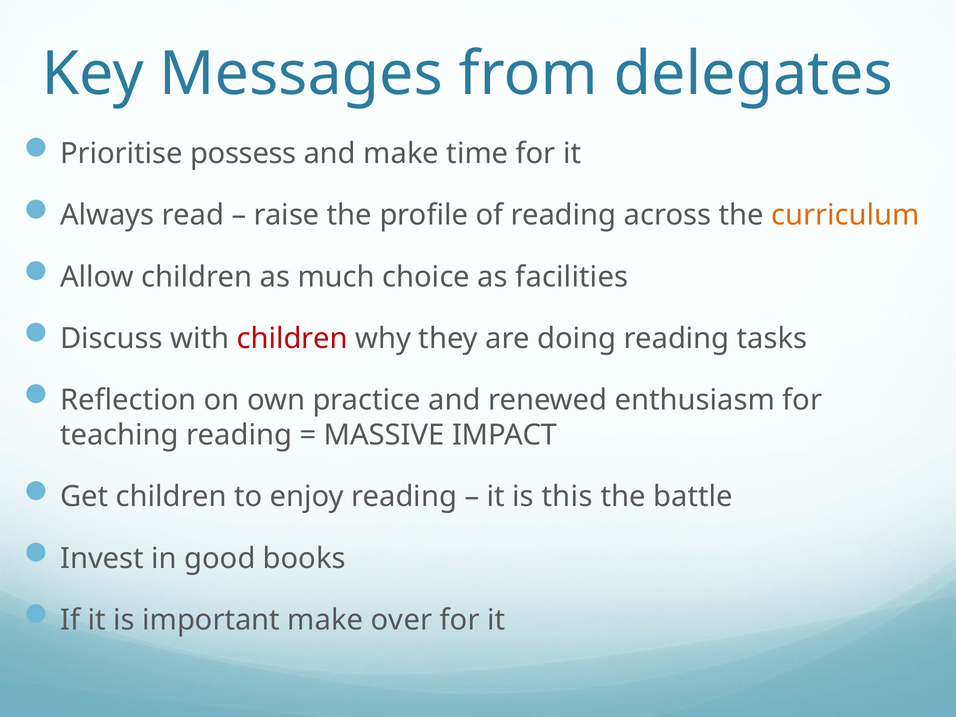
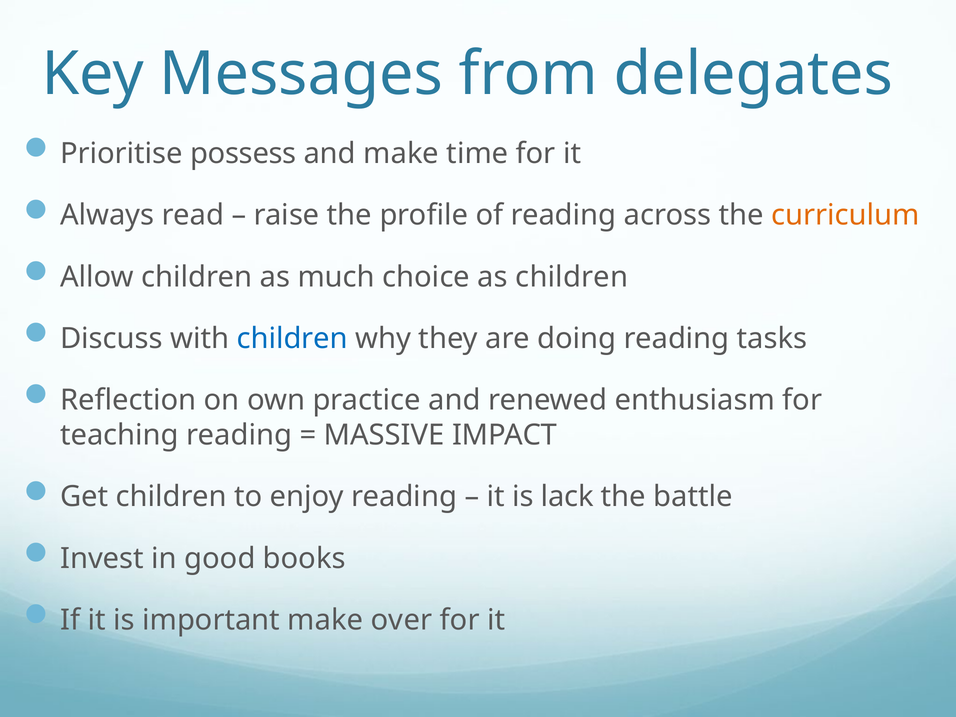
as facilities: facilities -> children (572, 277)
children colour: red -> blue (292, 339)
this: this -> lack (567, 497)
